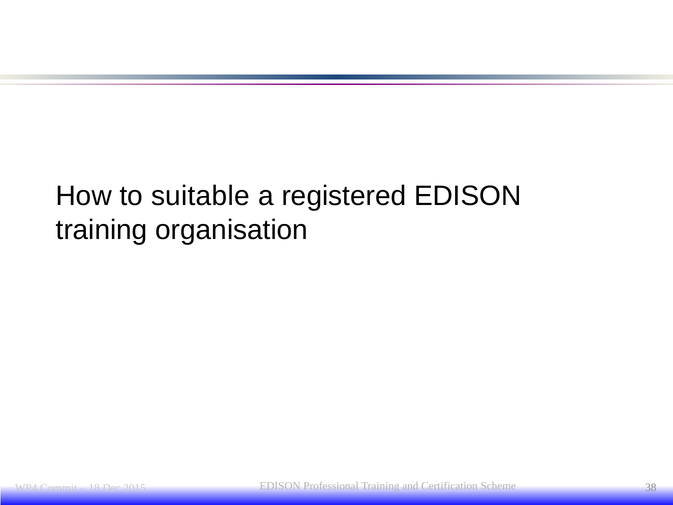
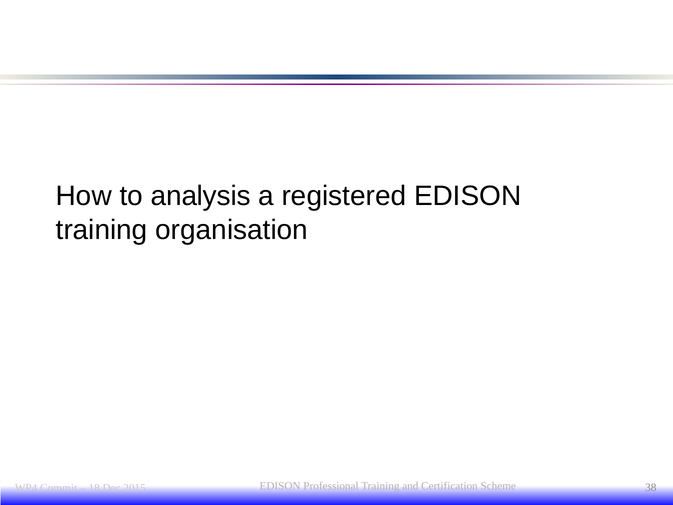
suitable: suitable -> analysis (201, 196)
